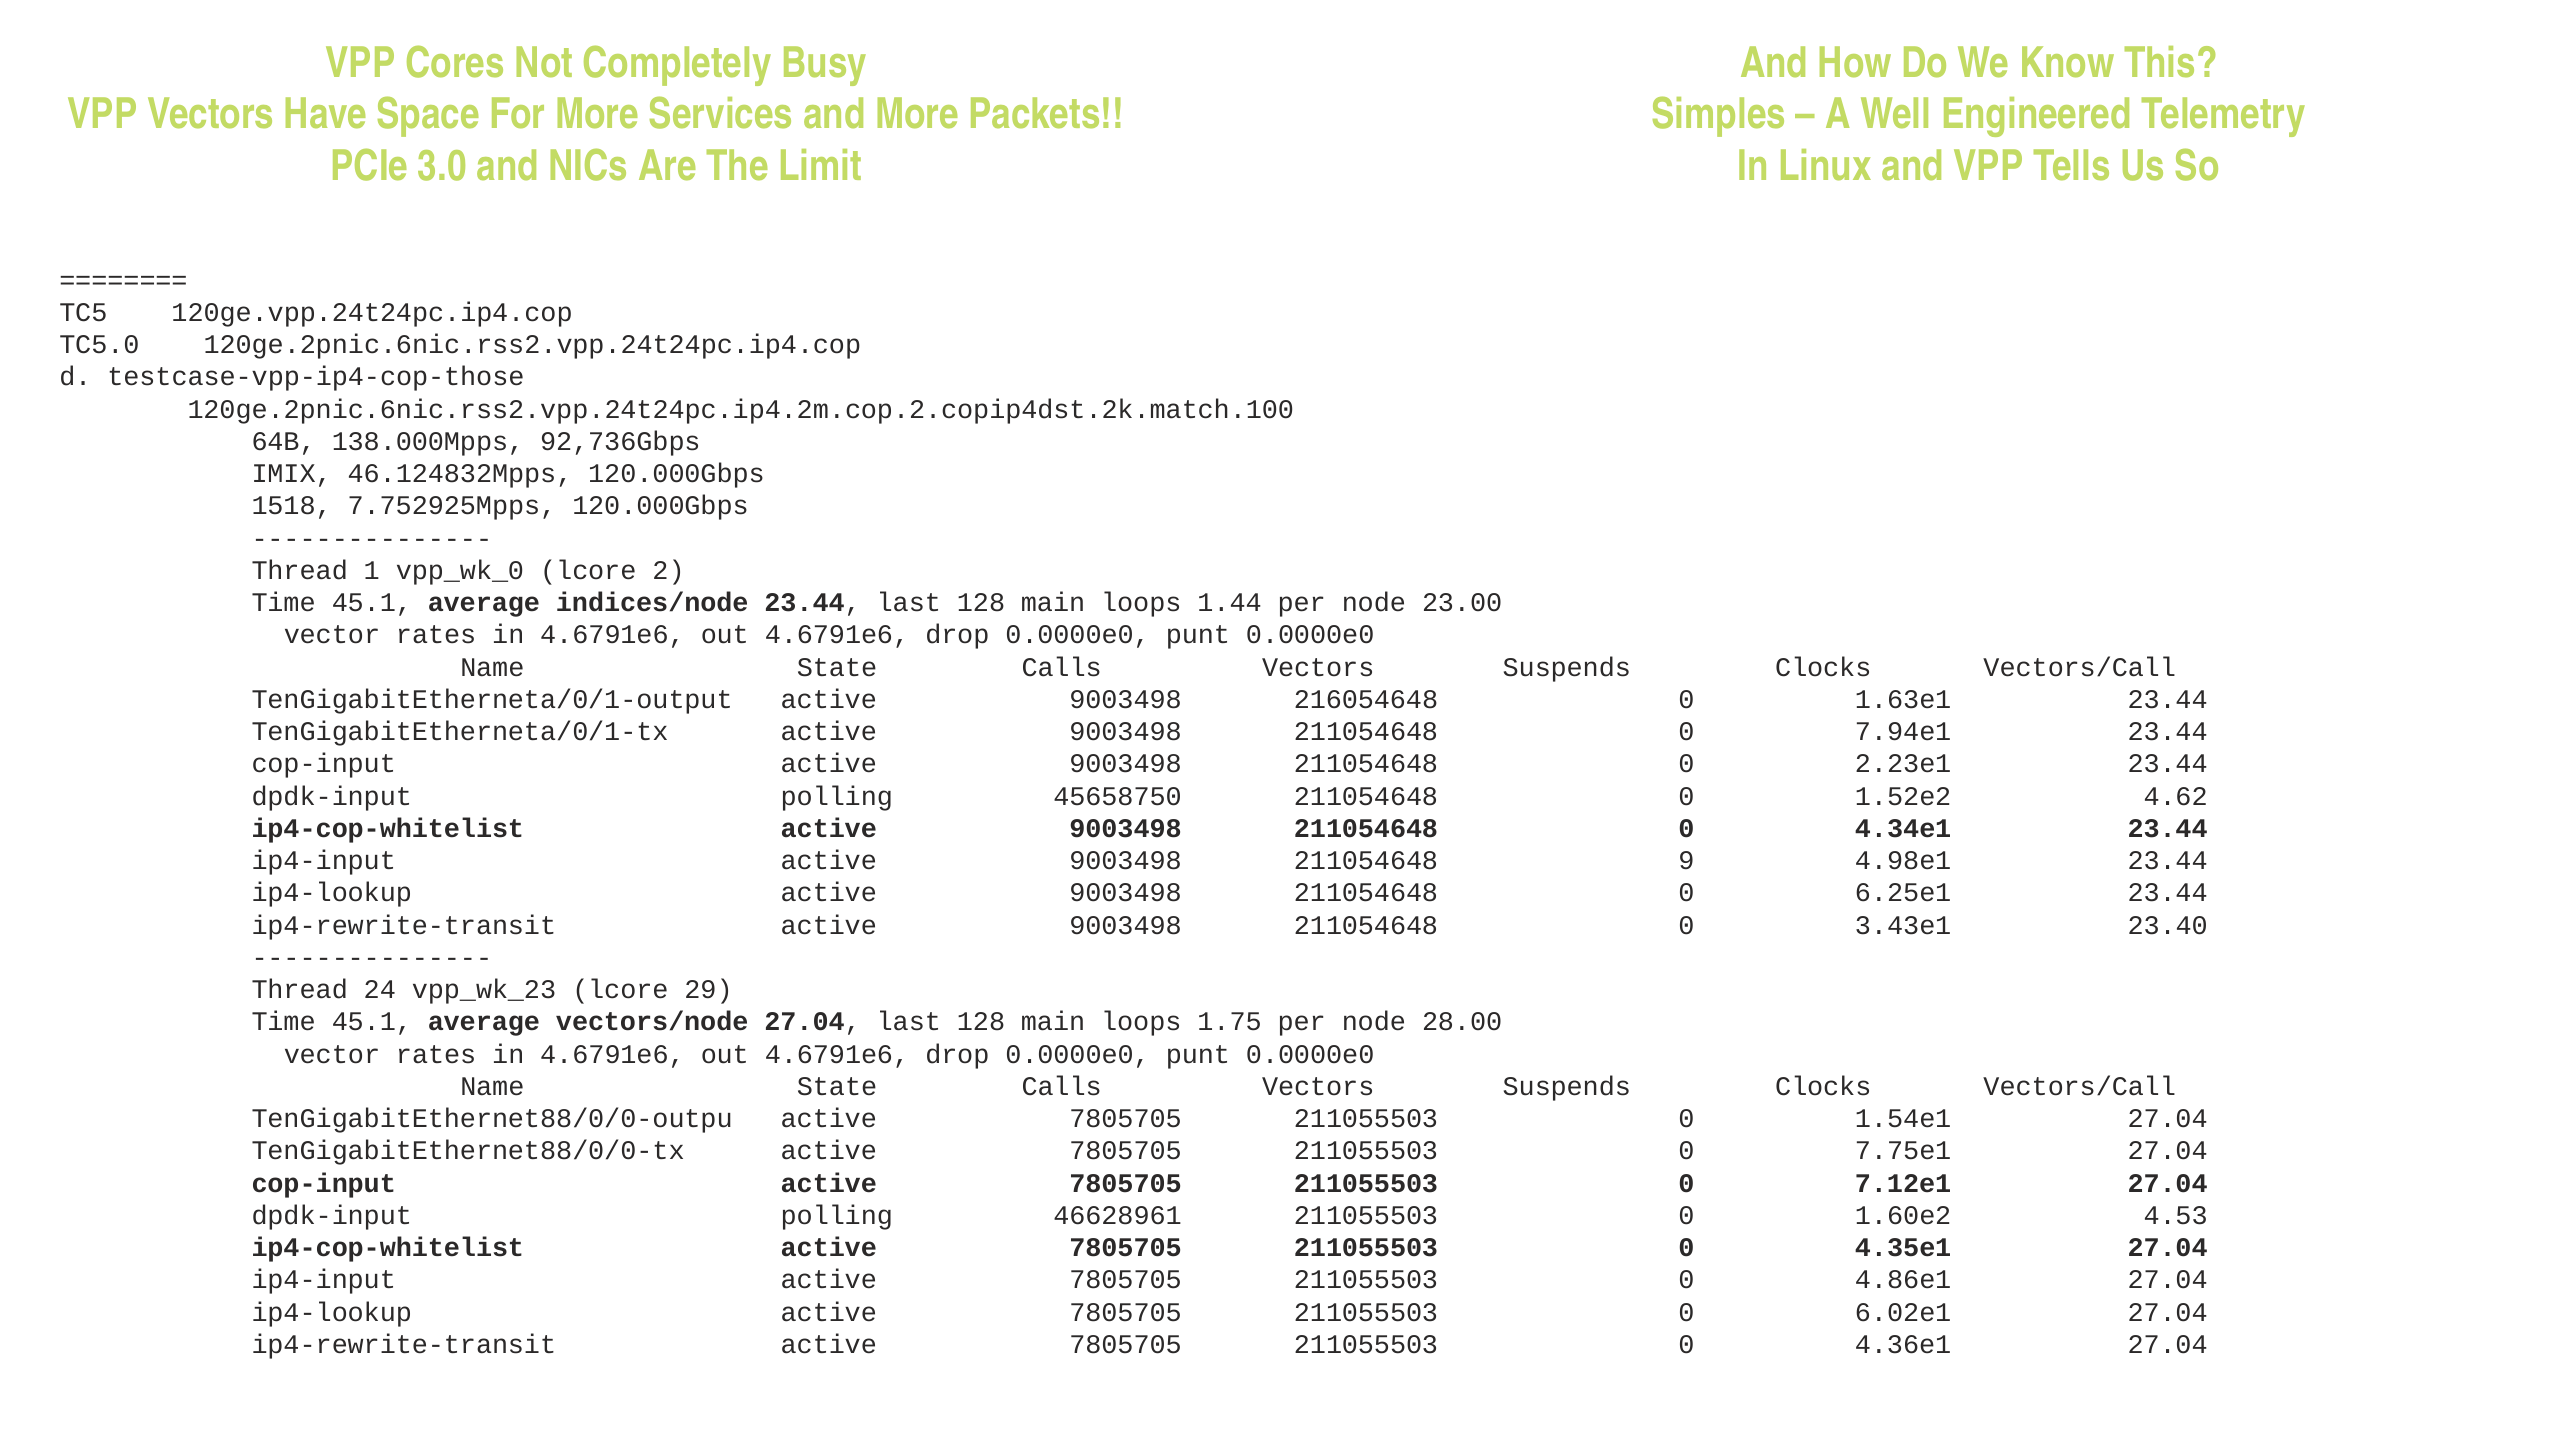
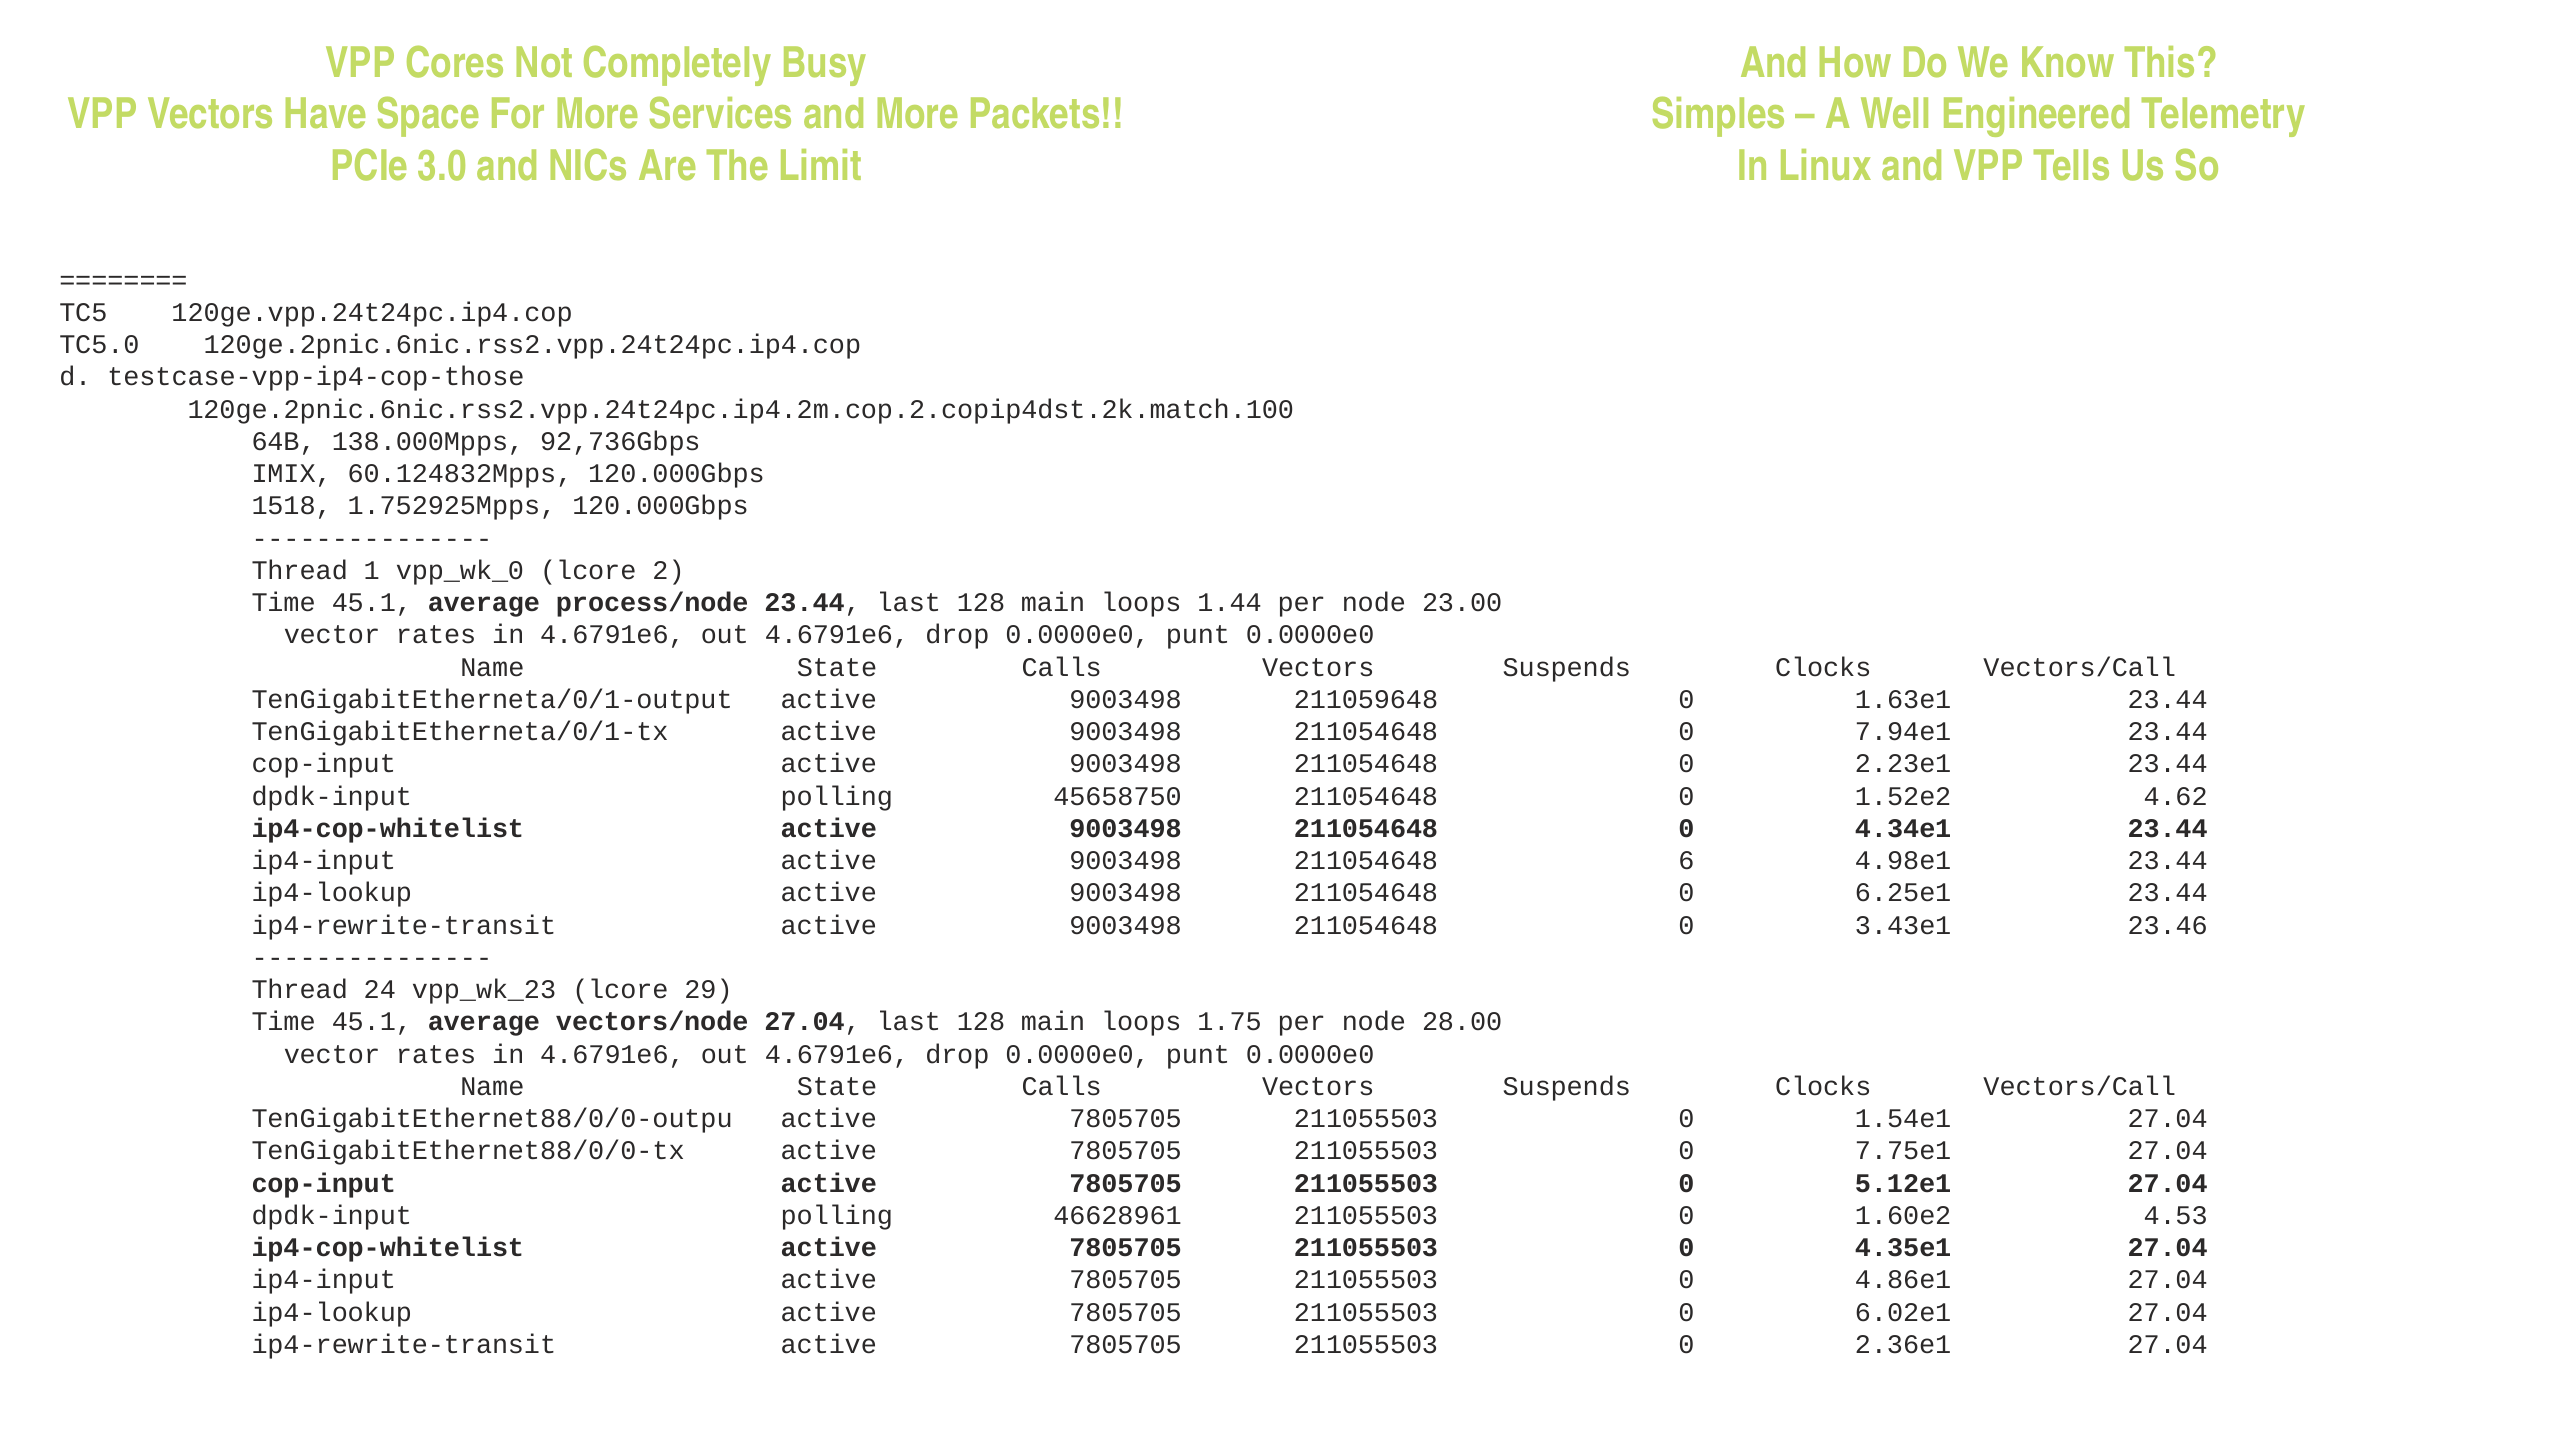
46.124832Mpps: 46.124832Mpps -> 60.124832Mpps (460, 474)
7.752925Mpps: 7.752925Mpps -> 1.752925Mpps (452, 506)
indices/node: indices/node -> process/node (652, 603)
216054648: 216054648 -> 211059648 (1366, 700)
9: 9 -> 6 (1687, 861)
23.40: 23.40 -> 23.46 (2168, 925)
7.12e1: 7.12e1 -> 5.12e1 (1903, 1183)
4.36e1: 4.36e1 -> 2.36e1 (1903, 1345)
